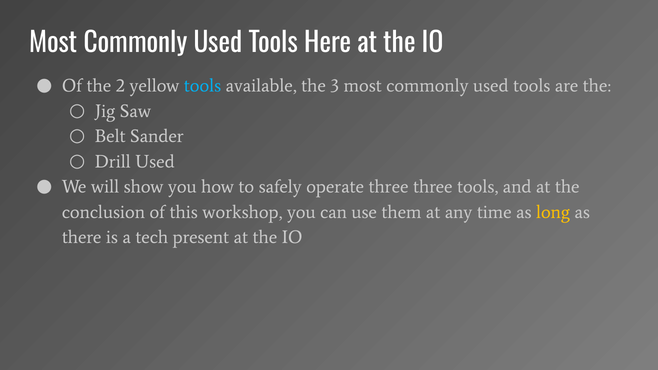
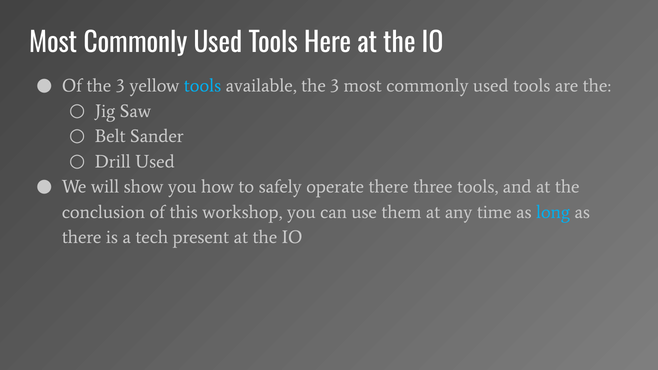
Of the 2: 2 -> 3 (120, 86)
operate three: three -> there (388, 187)
long colour: yellow -> light blue (553, 212)
